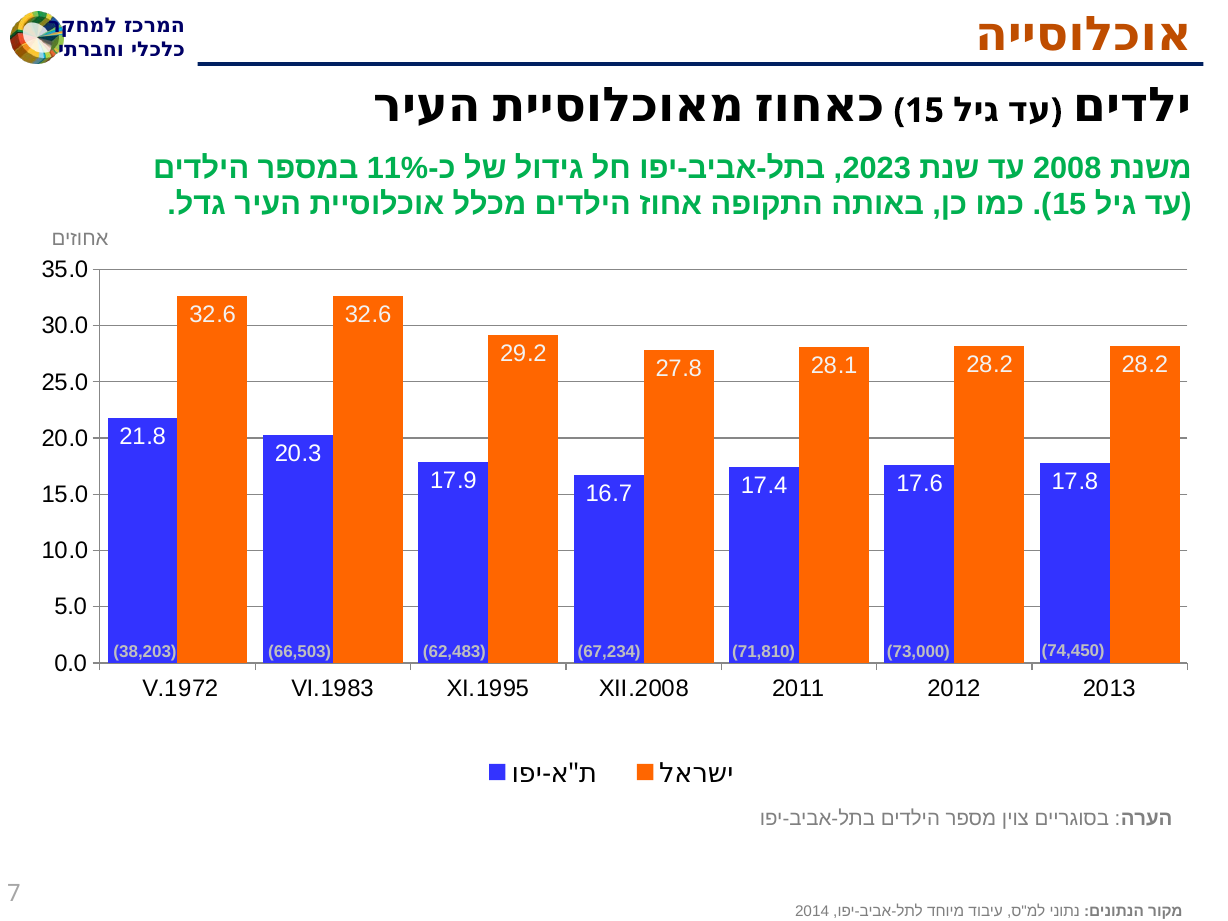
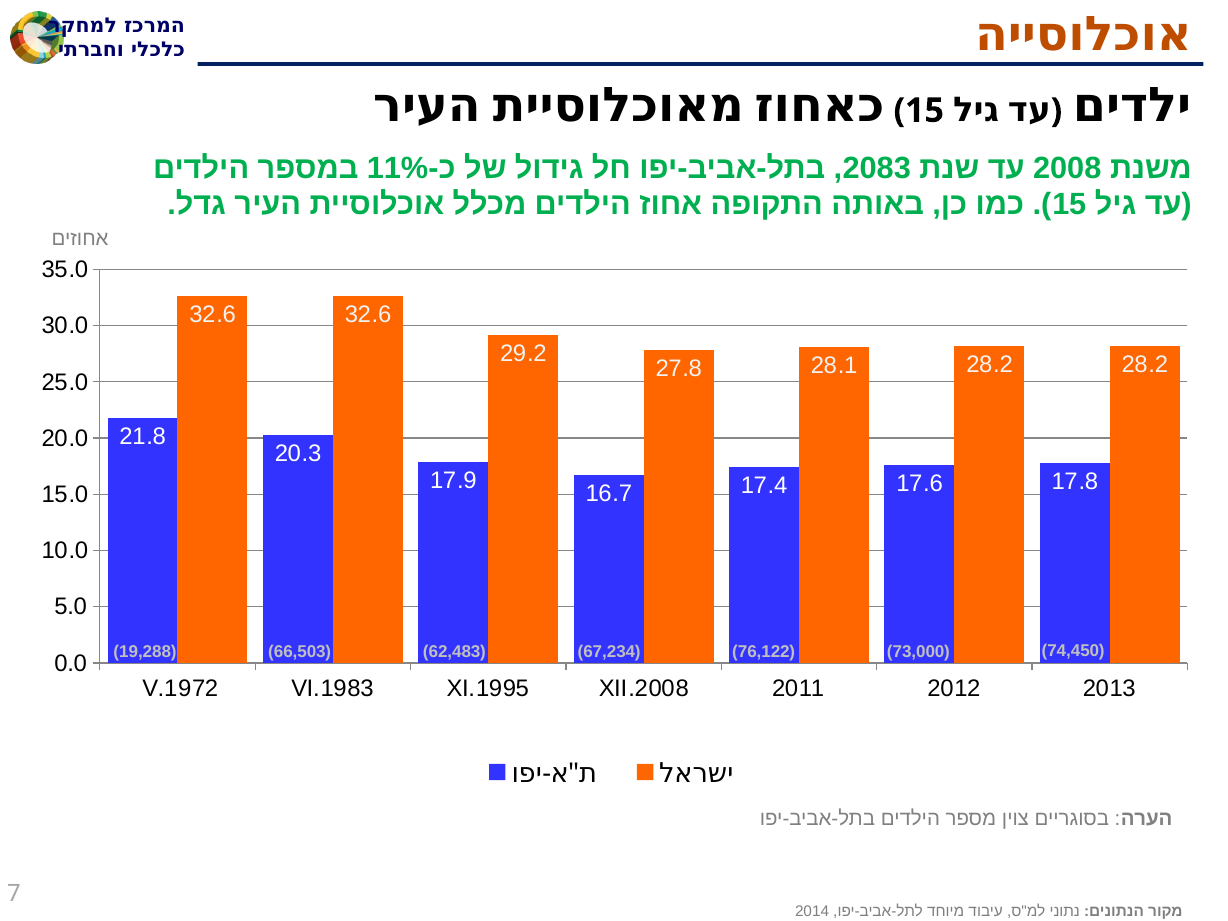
2023: 2023 -> 2083 (877, 168)
38,203: 38,203 -> 19,288 (145, 652)
71,810: 71,810 -> 76,122 (764, 652)
